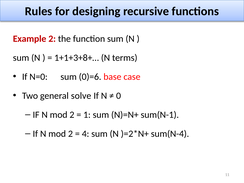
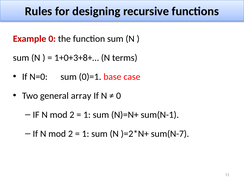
Example 2: 2 -> 0 (52, 39)
1+1+3+8+…: 1+1+3+8+… -> 1+0+3+8+… (77, 58)
0)=6: 0)=6 -> 0)=1 (90, 77)
solve: solve -> array (81, 96)
4: 4 -> 1 (86, 134)
sum(N-4: sum(N-4 -> sum(N-7 (170, 134)
